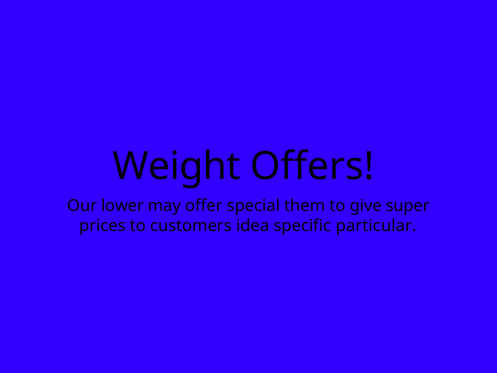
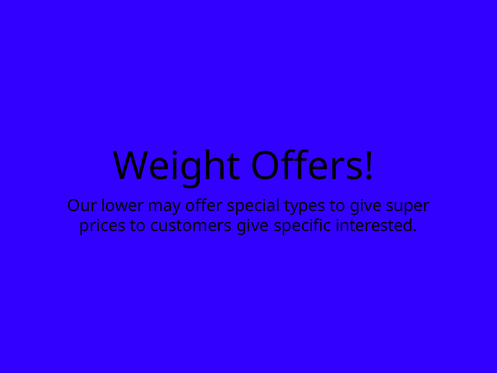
them: them -> types (305, 206)
customers idea: idea -> give (253, 226)
particular: particular -> interested (376, 226)
